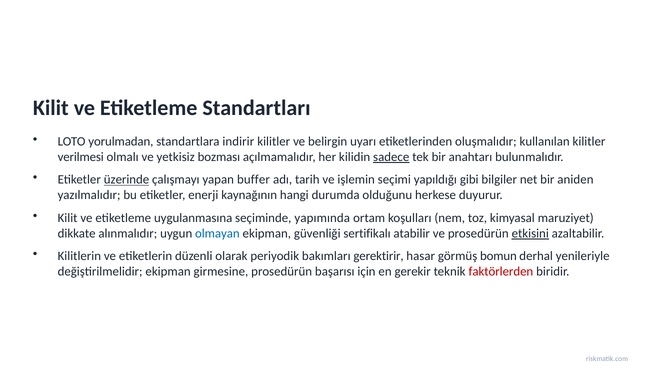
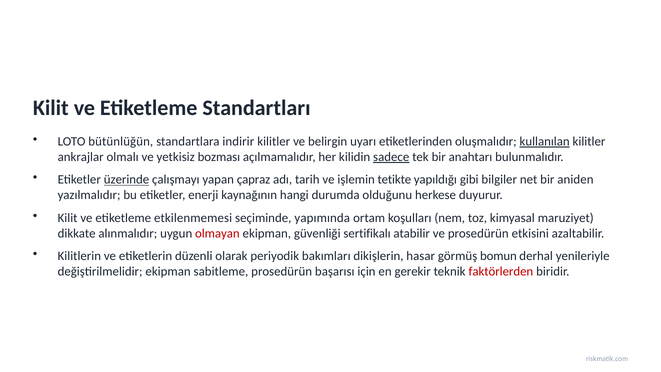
yorulmadan: yorulmadan -> bütünlüğün (121, 141)
kullanılan underline: none -> present (545, 141)
verilmesi: verilmesi -> ankrajlar (81, 157)
buffer: buffer -> çapraz (254, 180)
seçimi: seçimi -> tetikte (394, 180)
uygulanmasına: uygulanmasına -> etkilenmemesi (193, 218)
olmayan colour: blue -> red (217, 233)
etkisini underline: present -> none (530, 233)
gerektirir: gerektirir -> dikişlerin (378, 256)
girmesine: girmesine -> sabitleme (221, 272)
